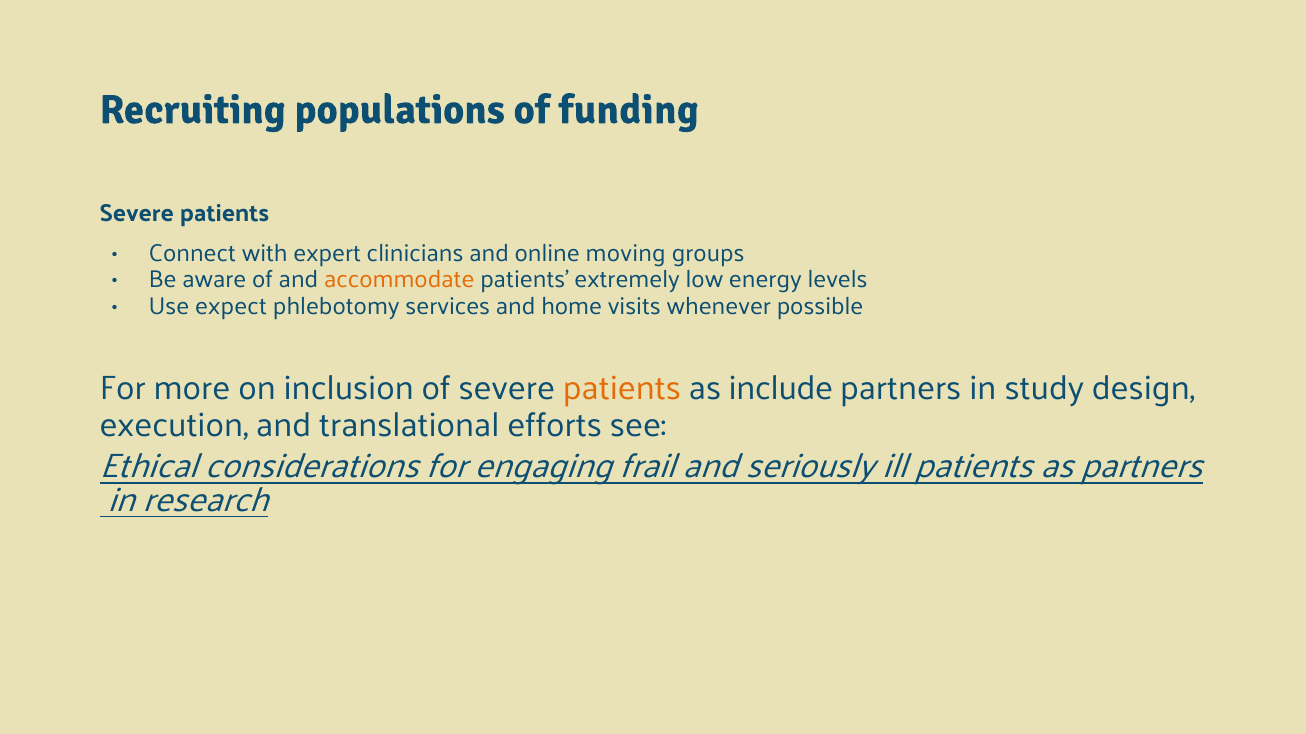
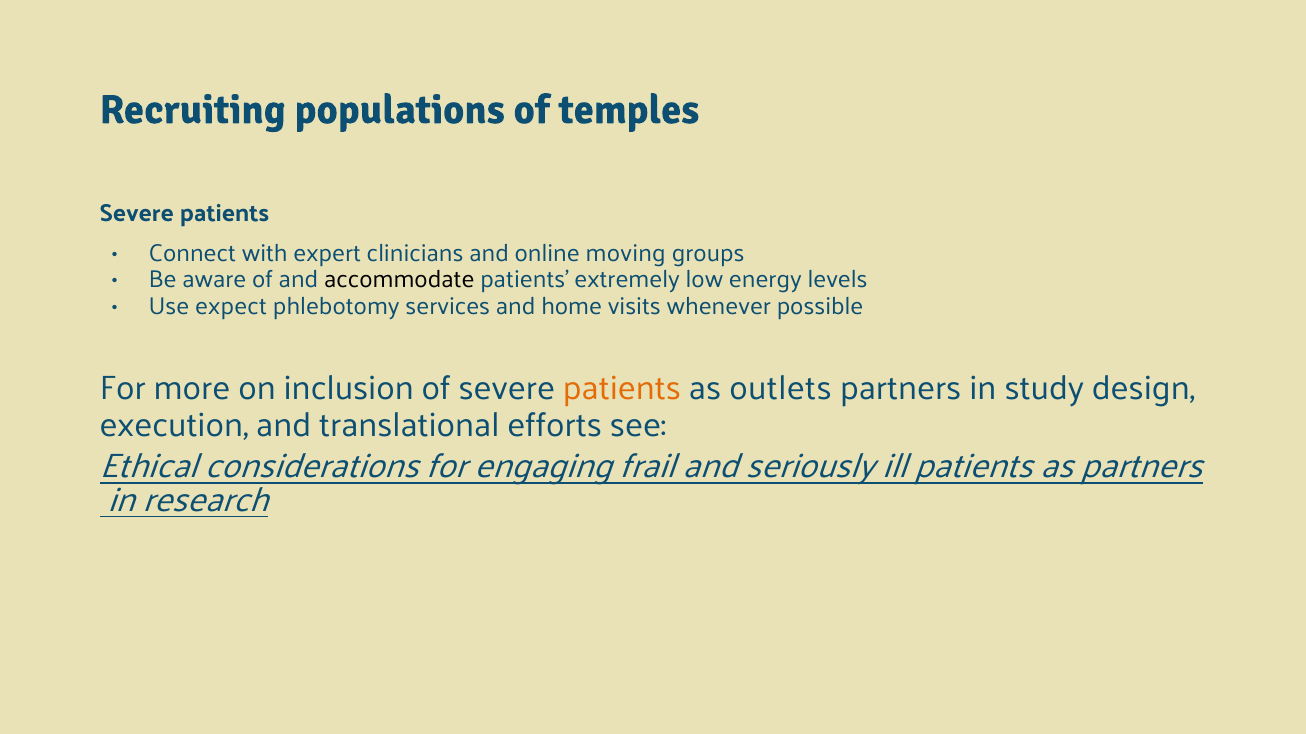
funding: funding -> temples (629, 110)
accommodate colour: orange -> black (399, 280)
include: include -> outlets (781, 389)
